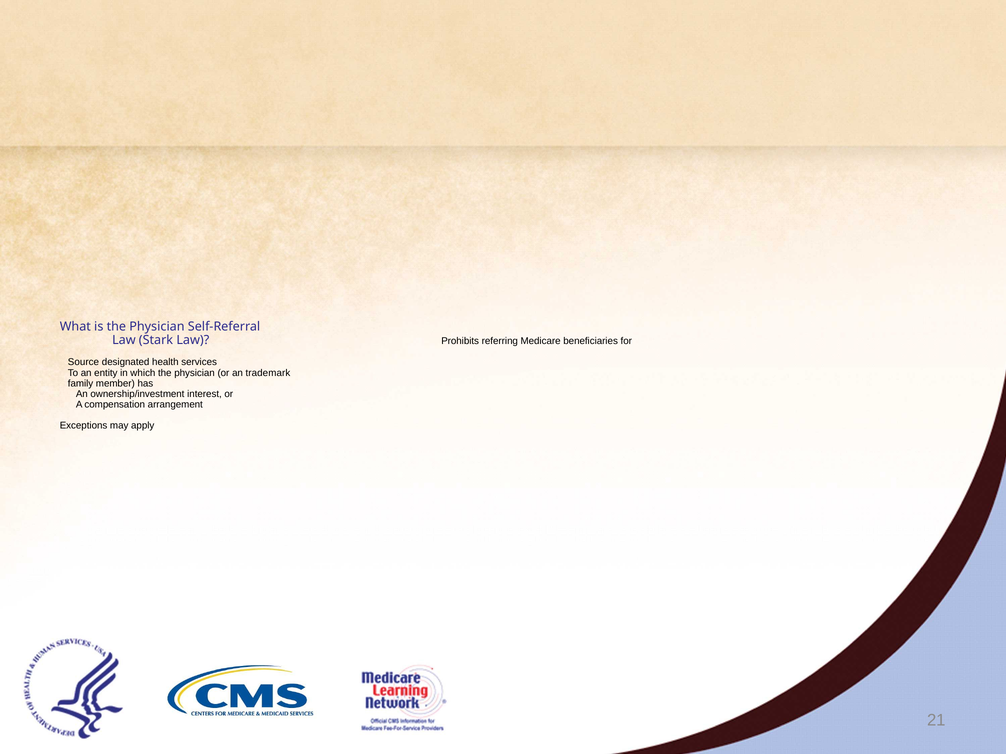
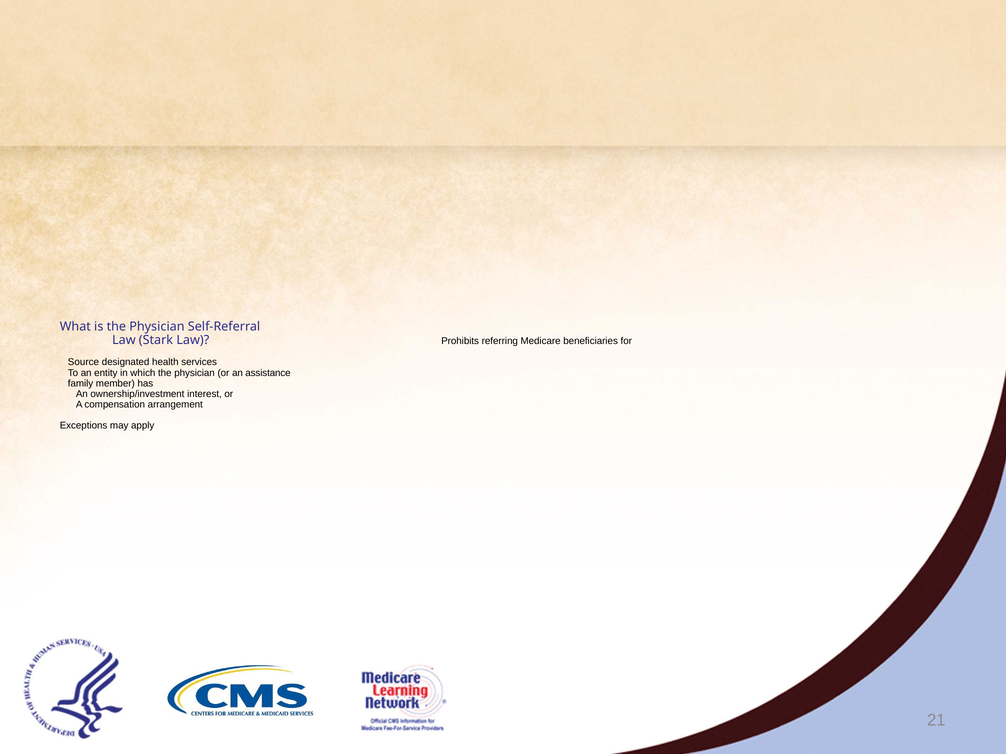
trademark: trademark -> assistance (268, 373)
